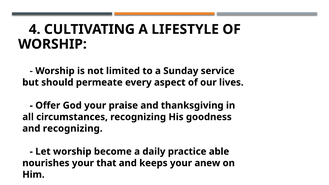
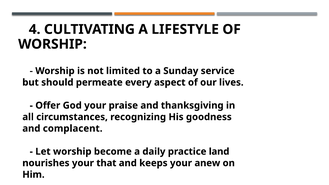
and recognizing: recognizing -> complacent (73, 129)
able: able -> land (219, 152)
